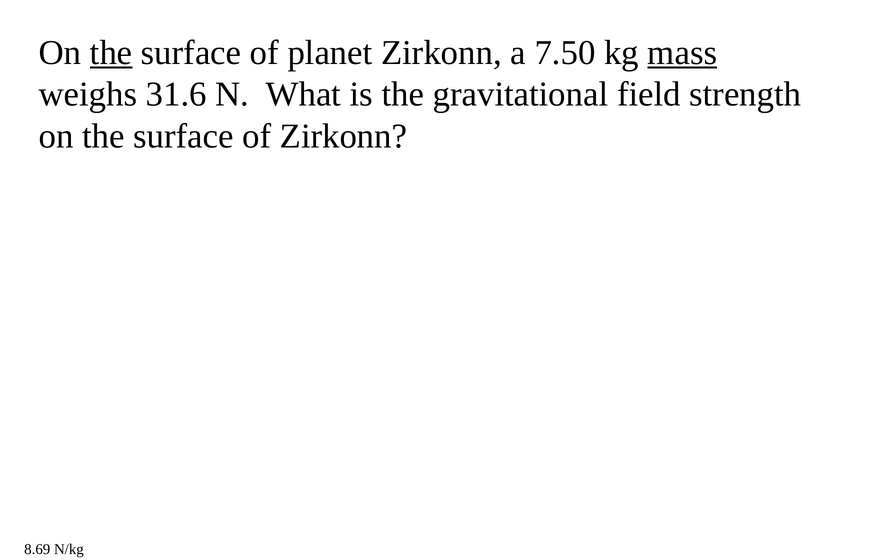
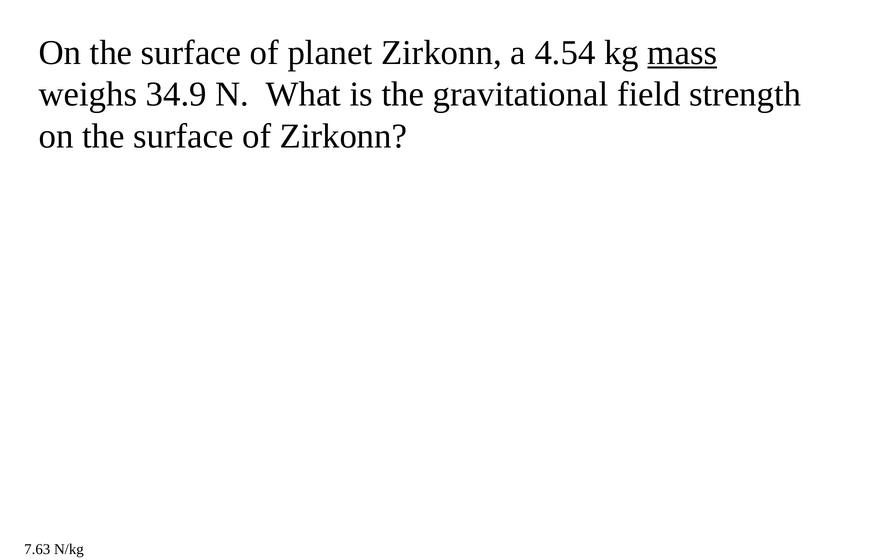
the underline: present -> none (111, 53)
7.50: 7.50 -> 4.54 (565, 53)
31.6: 31.6 -> 34.9 (176, 94)
8.69: 8.69 -> 7.63 (37, 549)
